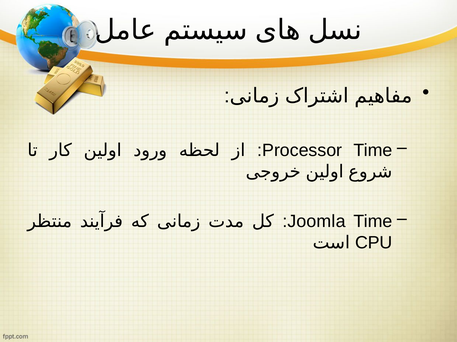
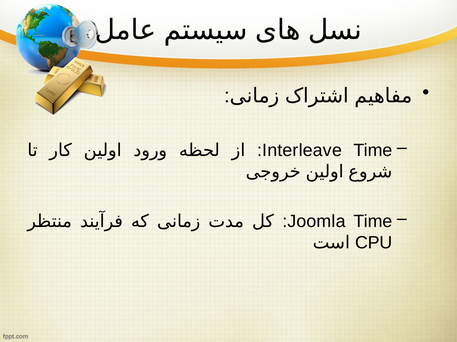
Processor: Processor -> Interleave (302, 151)
